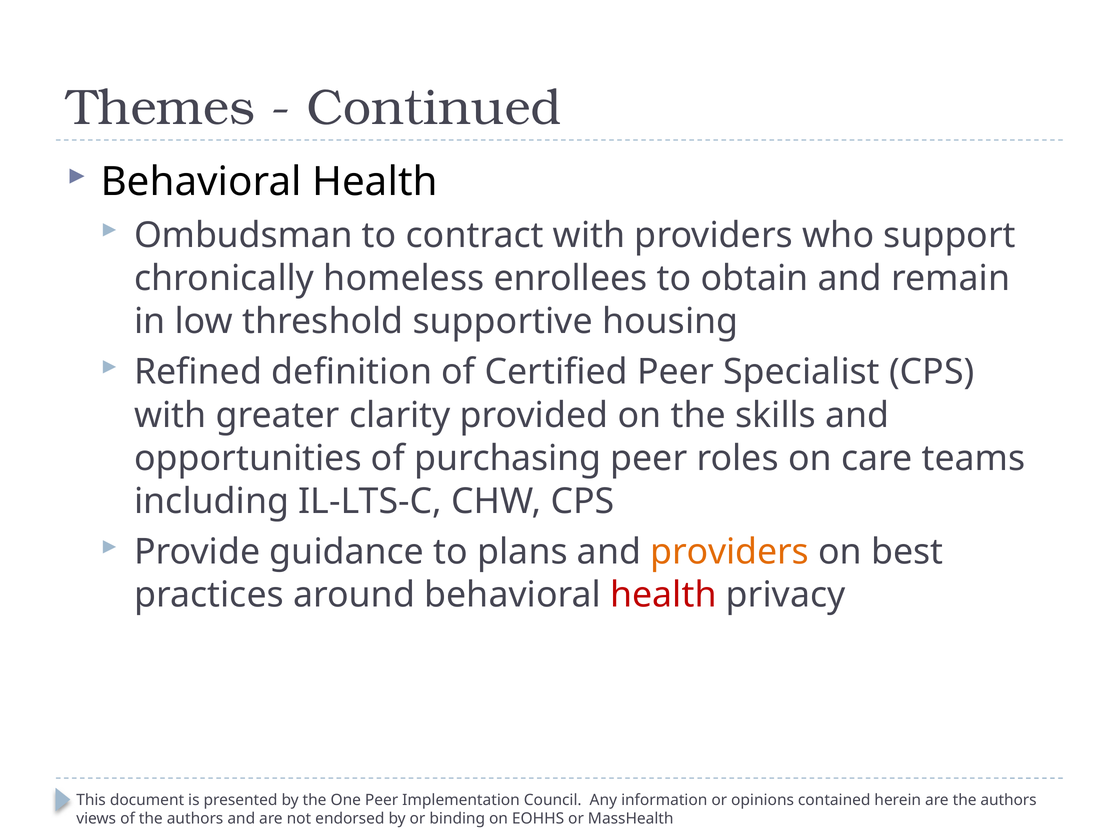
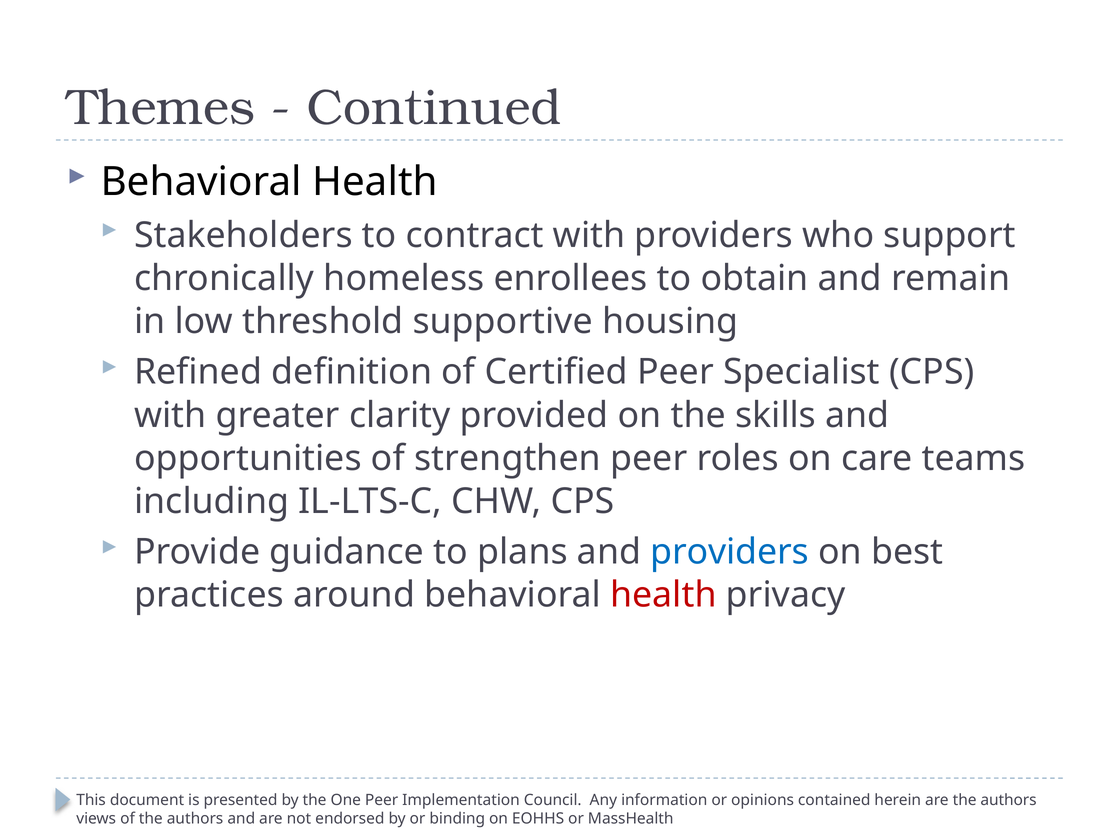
Ombudsman: Ombudsman -> Stakeholders (243, 235)
purchasing: purchasing -> strengthen (508, 458)
providers colour: orange -> blue (730, 552)
